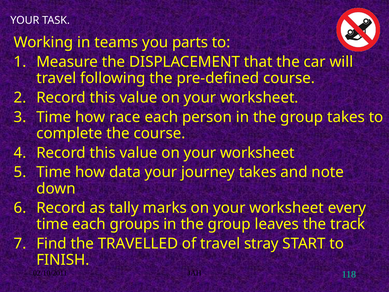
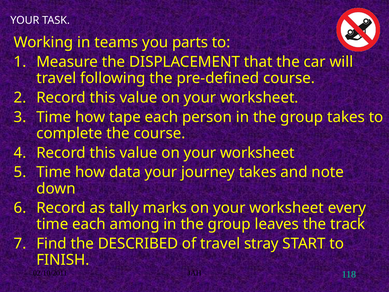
race: race -> tape (125, 117)
groups: groups -> among (135, 224)
TRAVELLED: TRAVELLED -> DESCRIBED (138, 243)
